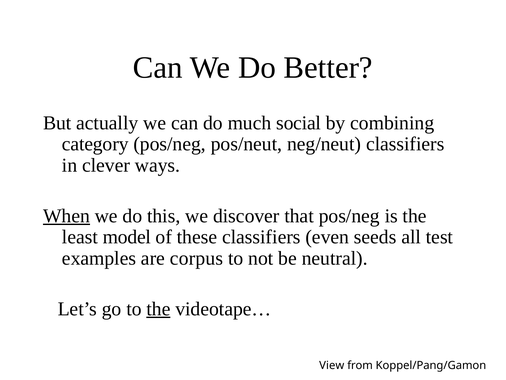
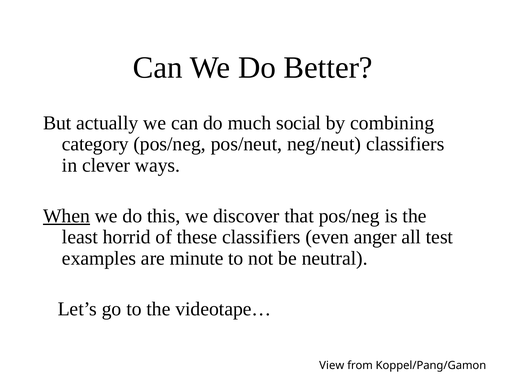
model: model -> horrid (127, 237)
seeds: seeds -> anger (375, 237)
corpus: corpus -> minute (197, 258)
the underline: present -> none (158, 308)
